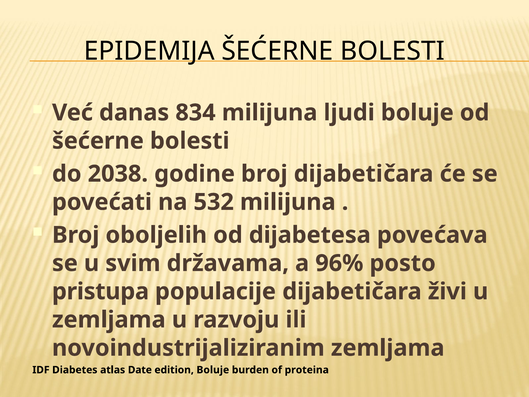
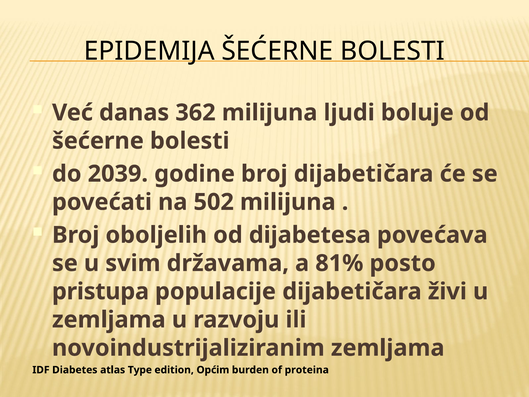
834: 834 -> 362 (195, 113)
2038: 2038 -> 2039 (118, 174)
532: 532 -> 502 (214, 202)
96%: 96% -> 81% (339, 263)
Date: Date -> Type (140, 370)
edition Boluje: Boluje -> Općim (213, 370)
